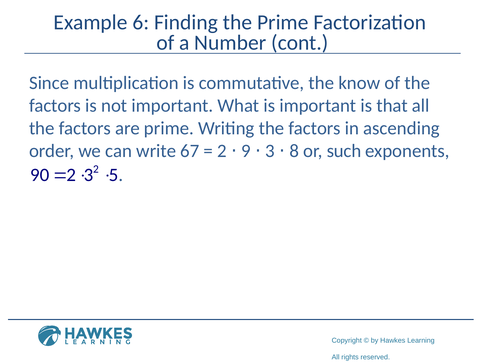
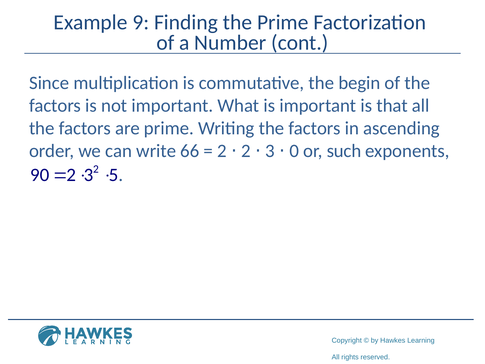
6: 6 -> 9 (141, 23)
know: know -> begin (359, 83)
67: 67 -> 66 (190, 151)
2 9: 9 -> 2 (246, 151)
8: 8 -> 0 (294, 151)
